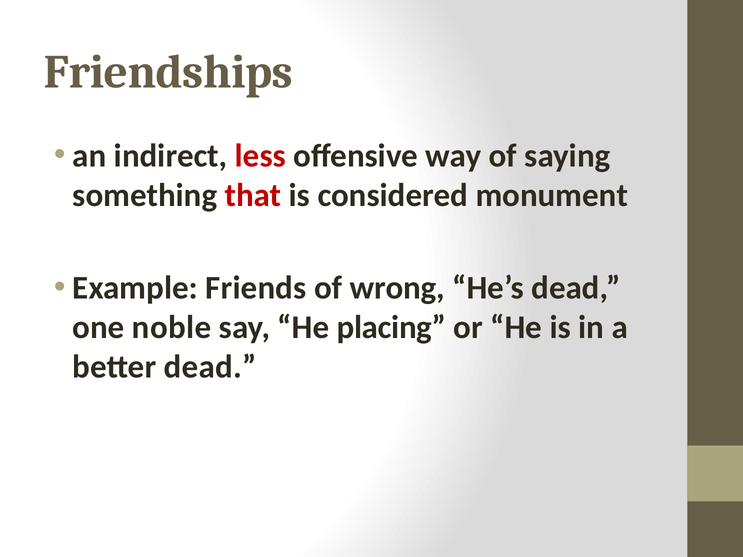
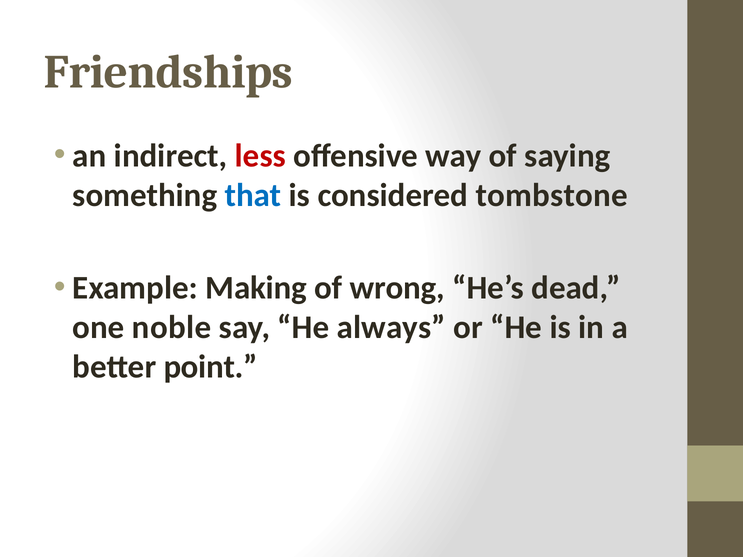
that colour: red -> blue (253, 196)
monument: monument -> tombstone (552, 196)
Friends: Friends -> Making (256, 288)
placing: placing -> always (391, 328)
better dead: dead -> point (211, 367)
